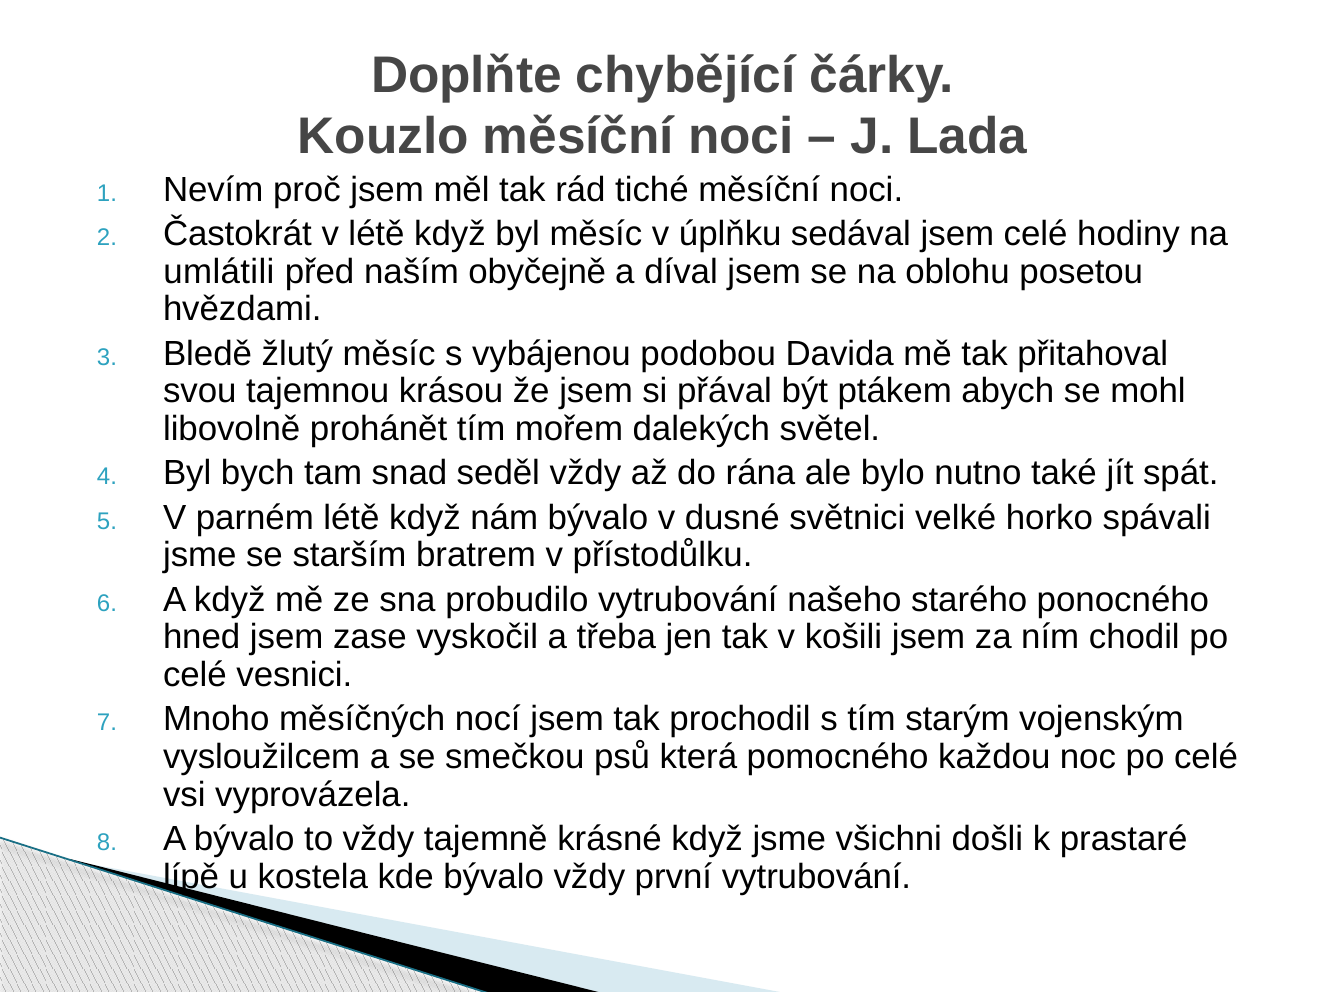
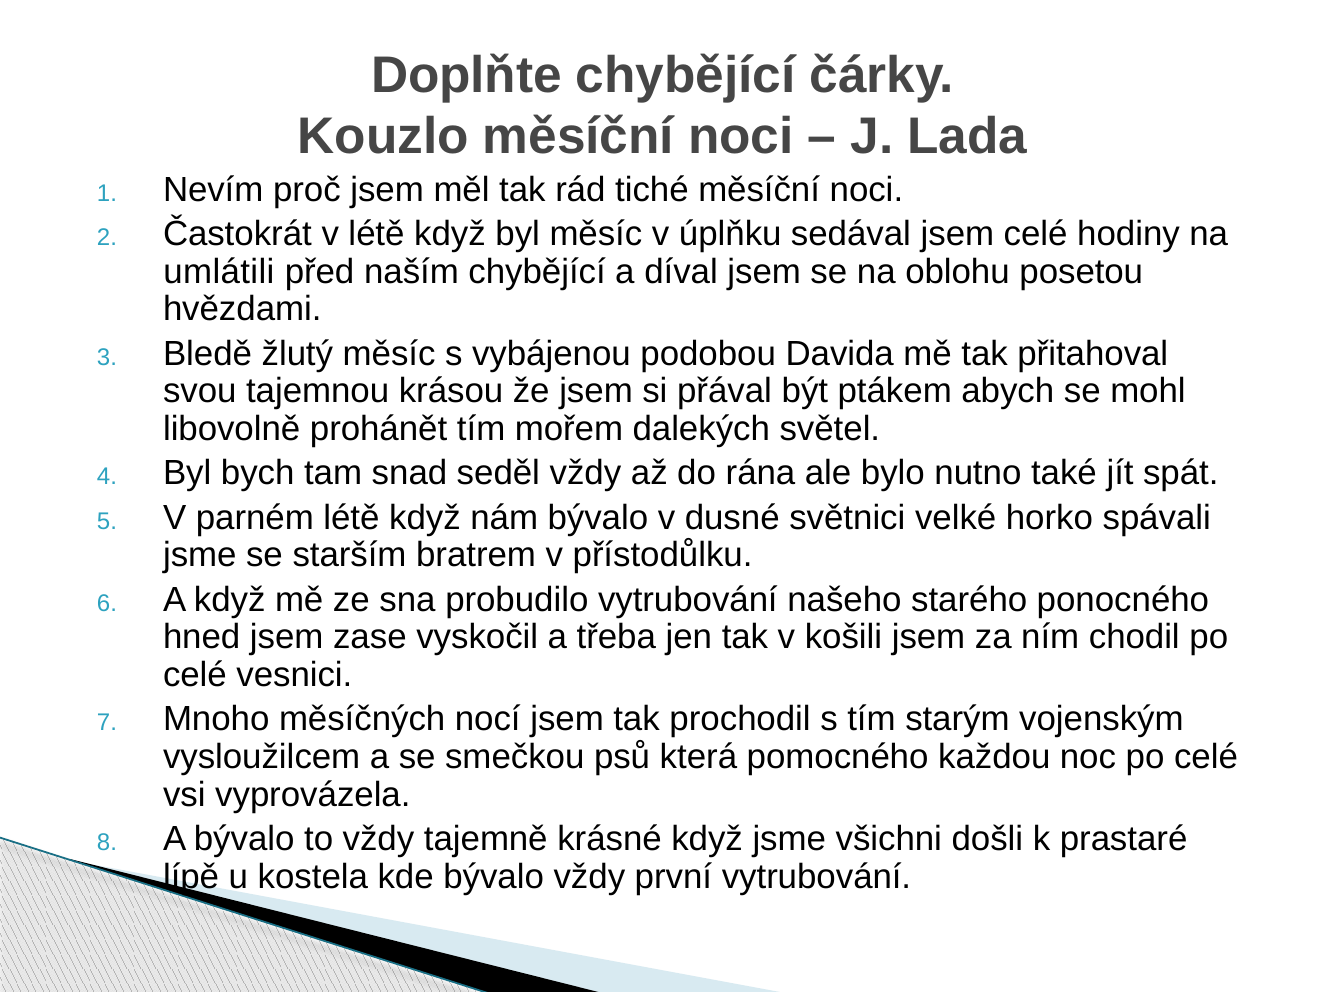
naším obyčejně: obyčejně -> chybějící (537, 272)
